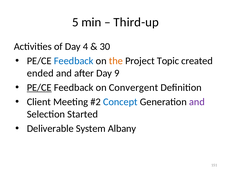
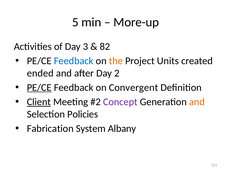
Third-up: Third-up -> More-up (136, 22)
4: 4 -> 3 (86, 47)
30: 30 -> 82 (105, 47)
Topic: Topic -> Units (168, 61)
9: 9 -> 2 (117, 73)
Client underline: none -> present (39, 102)
Concept colour: blue -> purple (120, 102)
and colour: purple -> orange (197, 102)
Started: Started -> Policies (83, 114)
Deliverable: Deliverable -> Fabrication (50, 129)
